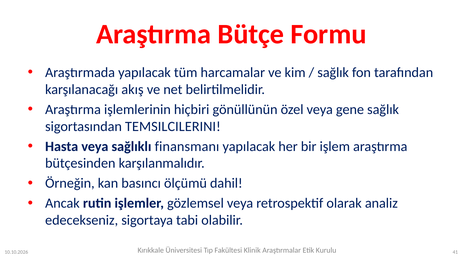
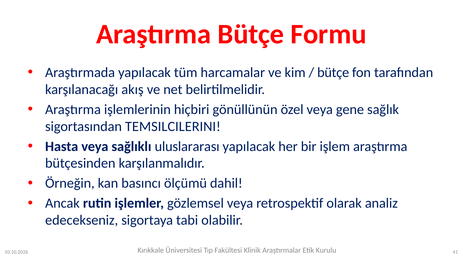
sağlık: sağlık -> bütçe (333, 73)
finansmanı: finansmanı -> uluslararası (187, 147)
